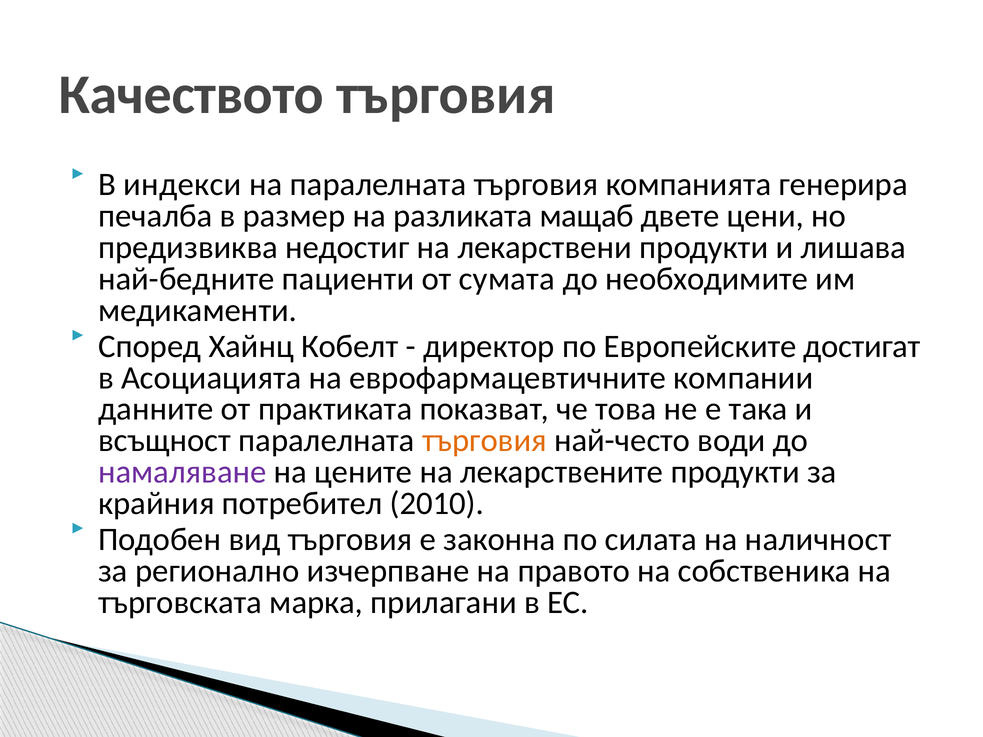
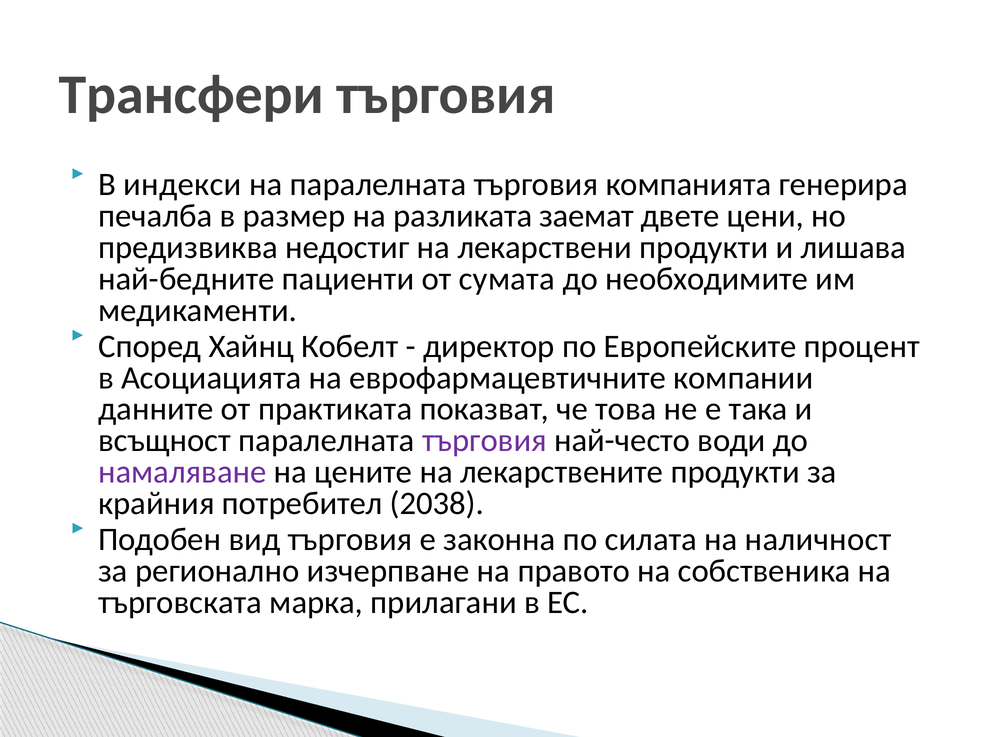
Качеството: Качеството -> Трансфери (191, 95)
мащаб: мащаб -> заемат (587, 216)
достигат: достигат -> процент (862, 346)
търговия colour: orange -> purple (484, 441)
2010: 2010 -> 2038 (437, 504)
